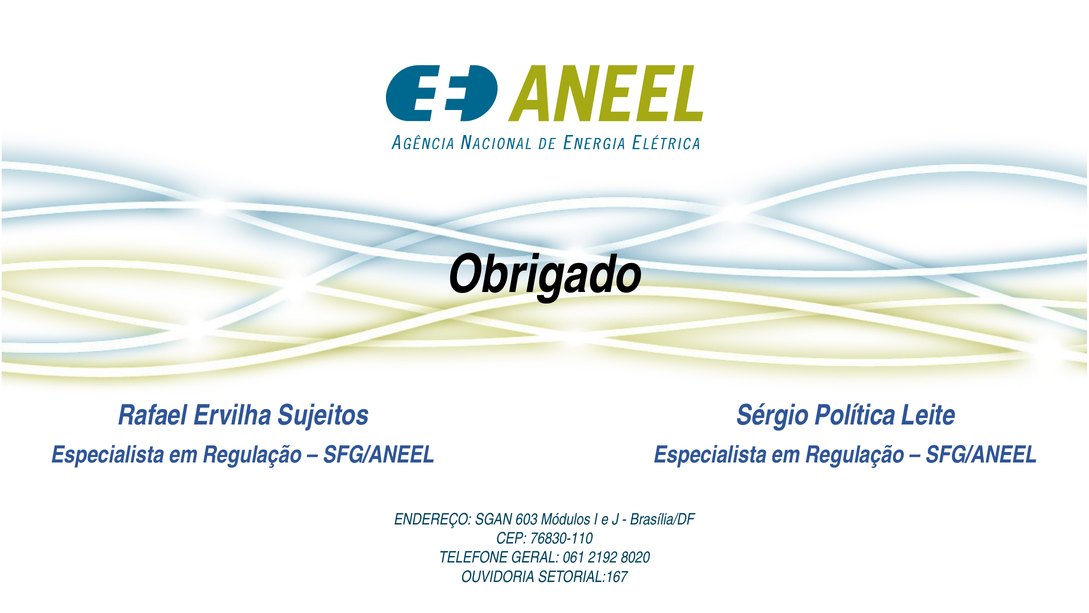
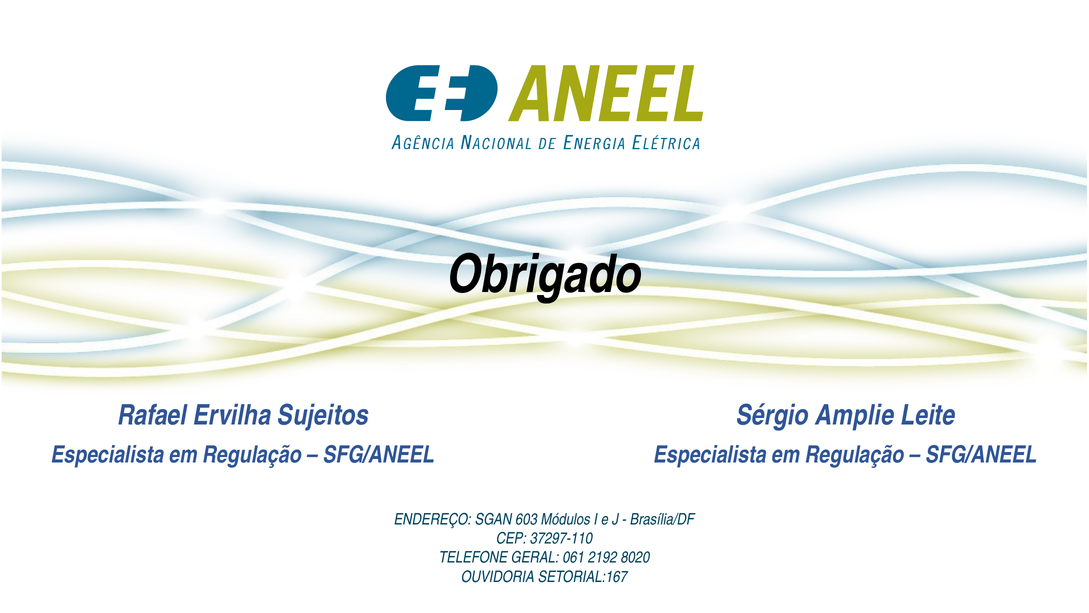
Política: Política -> Amplie (855, 415)
76830-110: 76830-110 -> 37297-110 (561, 538)
